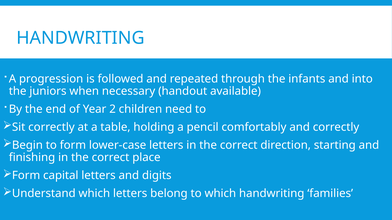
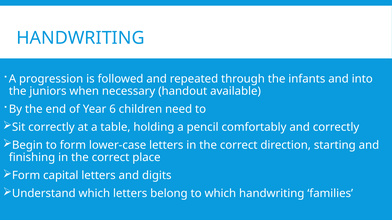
2: 2 -> 6 (113, 109)
